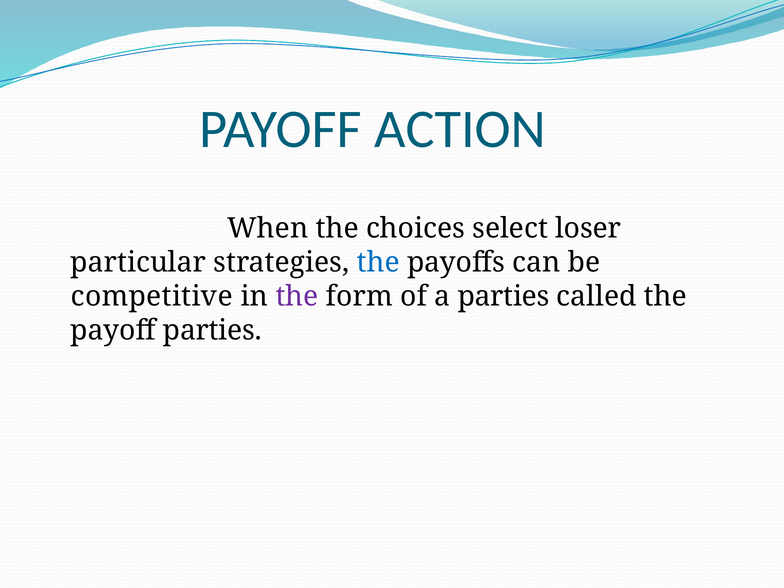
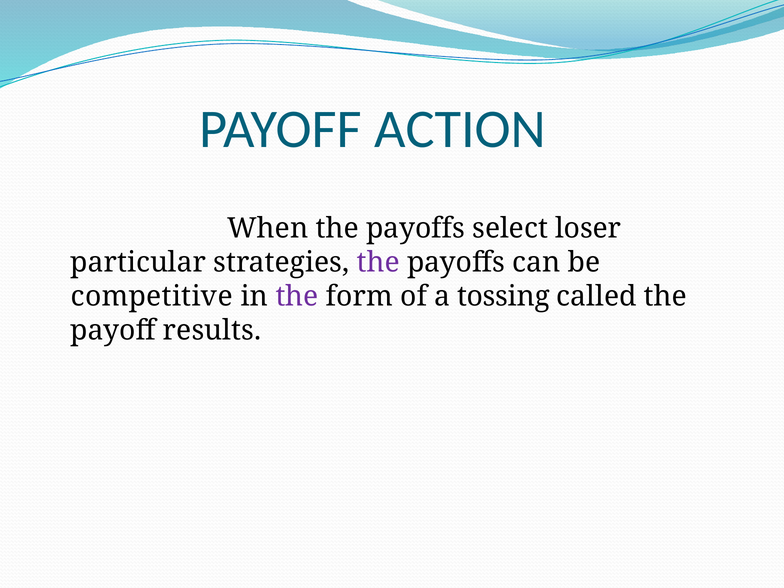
When the choices: choices -> payoffs (416, 228)
the colour: blue -> purple (378, 262)
a parties: parties -> tossing (504, 296)
payoff parties: parties -> results (212, 330)
